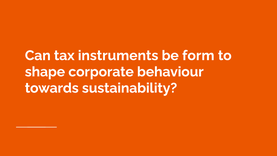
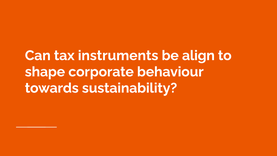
form: form -> align (198, 55)
